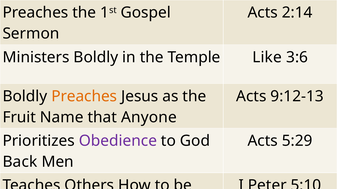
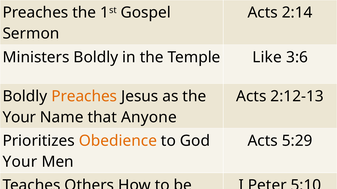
9:12-13: 9:12-13 -> 2:12-13 (297, 97)
Fruit: Fruit -> Your (19, 118)
Obedience colour: purple -> orange (118, 141)
Back: Back -> Your (20, 162)
